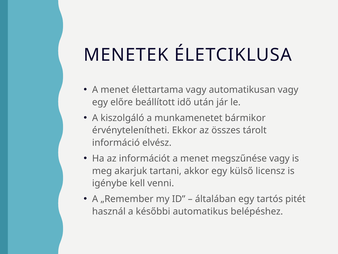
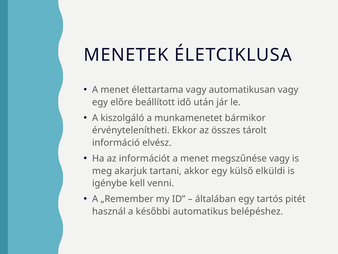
licensz: licensz -> elküldi (270, 171)
